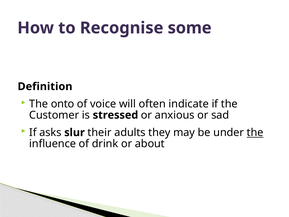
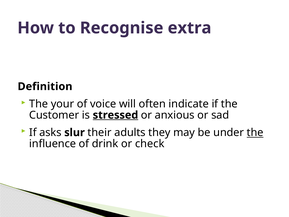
some: some -> extra (190, 28)
onto: onto -> your (62, 104)
stressed underline: none -> present (115, 115)
about: about -> check (150, 143)
